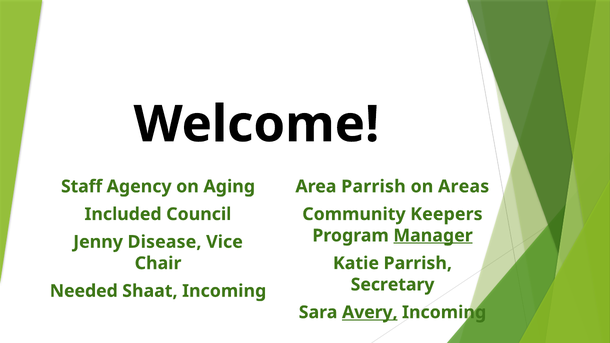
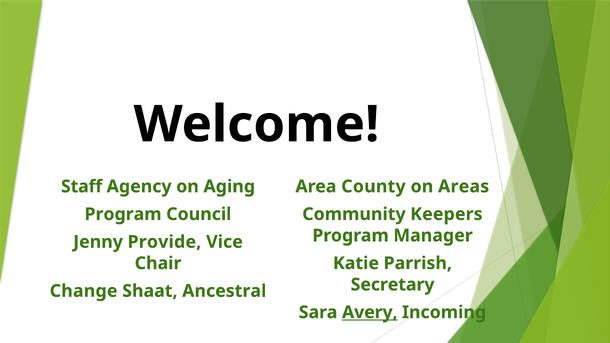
Area Parrish: Parrish -> County (373, 187)
Included: Included -> Program (123, 214)
Manager underline: present -> none (433, 236)
Disease: Disease -> Provide (164, 242)
Needed: Needed -> Change (84, 291)
Shaat Incoming: Incoming -> Ancestral (224, 291)
